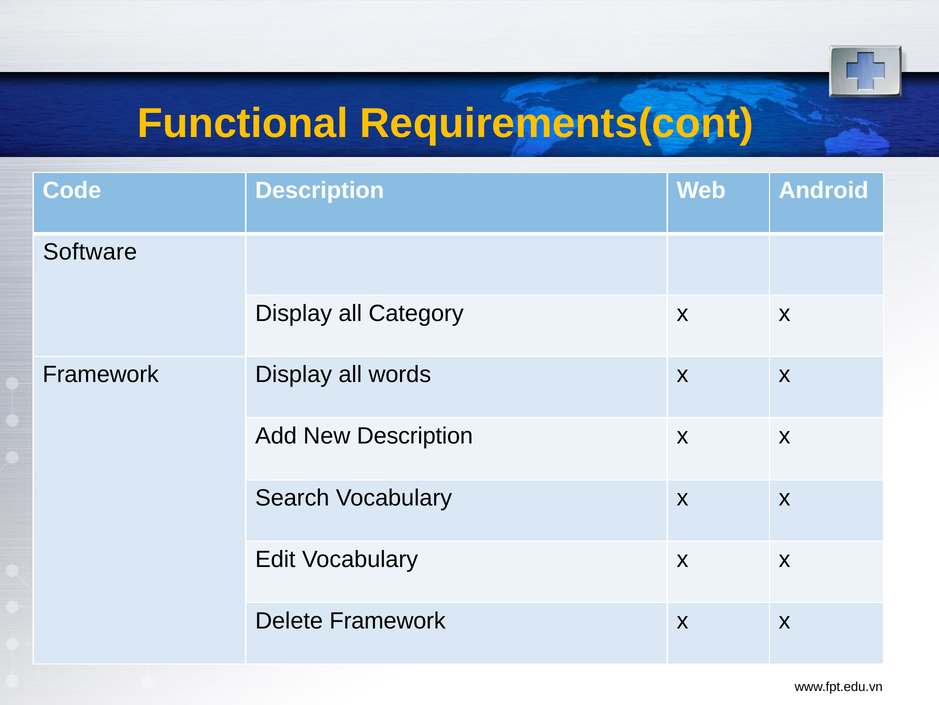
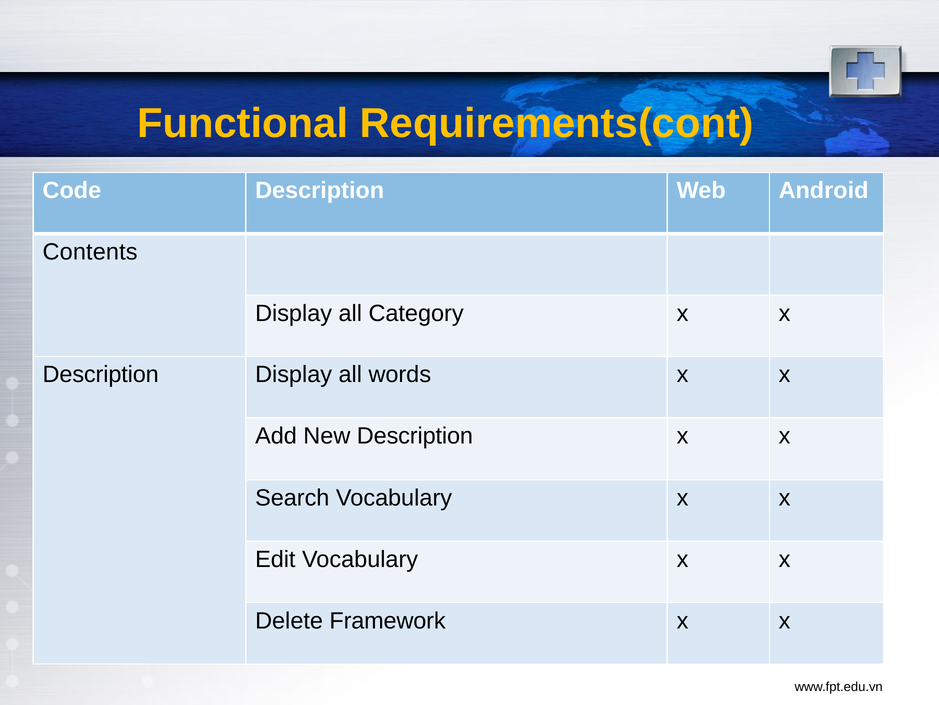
Software: Software -> Contents (90, 252)
Framework: Framework -> Description (101, 374)
